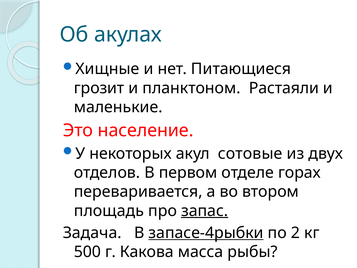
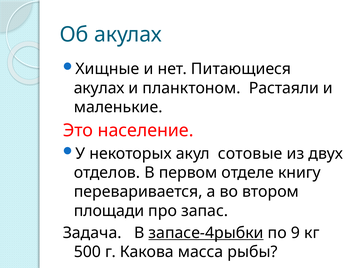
грозит: грозит -> акулах (99, 88)
горах: горах -> книгу (299, 172)
площадь: площадь -> площади (109, 211)
запас underline: present -> none (205, 211)
2: 2 -> 9 (295, 233)
